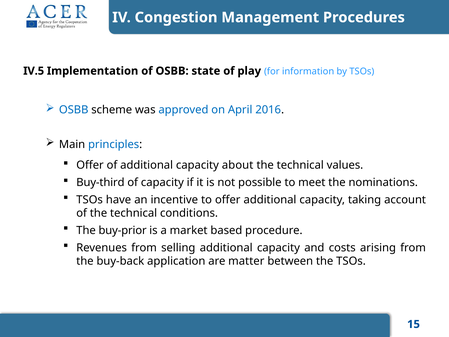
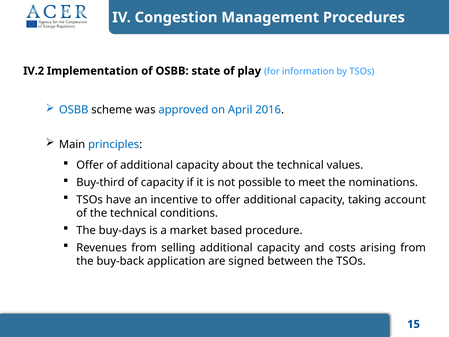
IV.5: IV.5 -> IV.2 (34, 71)
buy-prior: buy-prior -> buy-days (123, 230)
matter: matter -> signed (246, 261)
